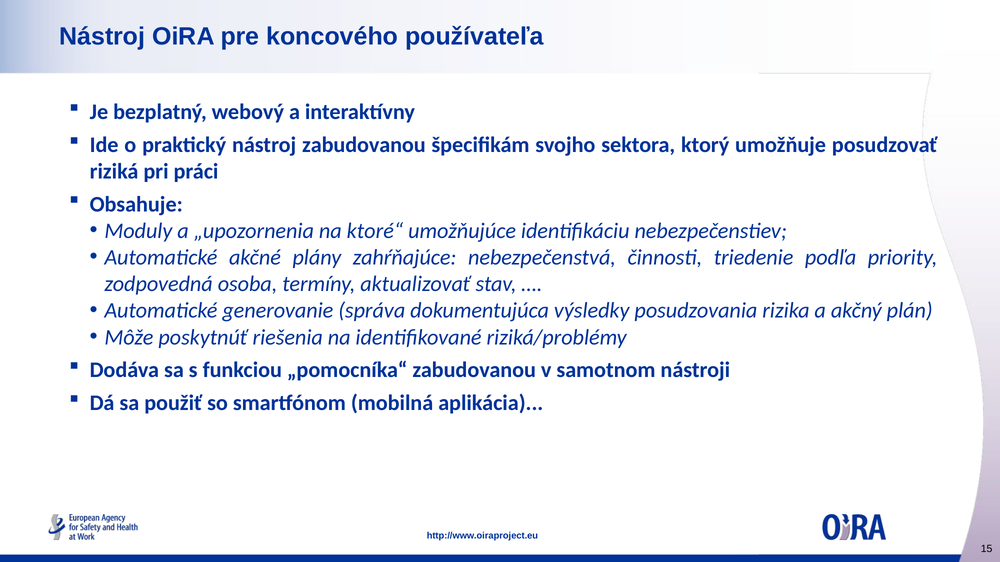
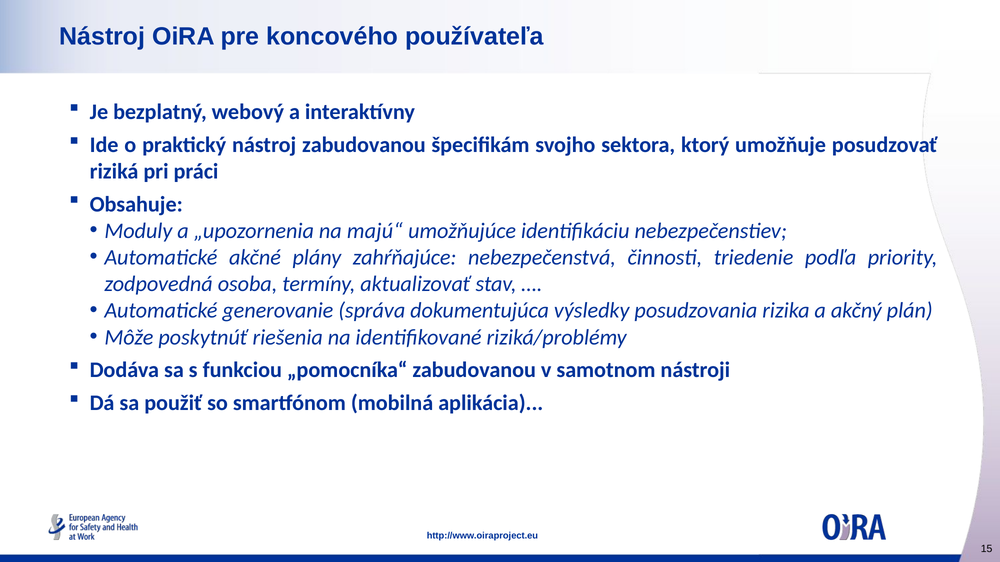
ktoré“: ktoré“ -> majú“ (375, 231)
